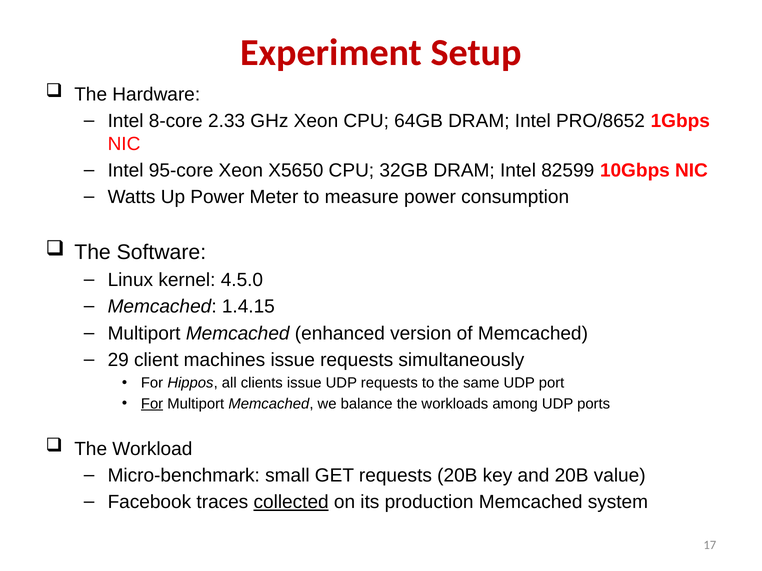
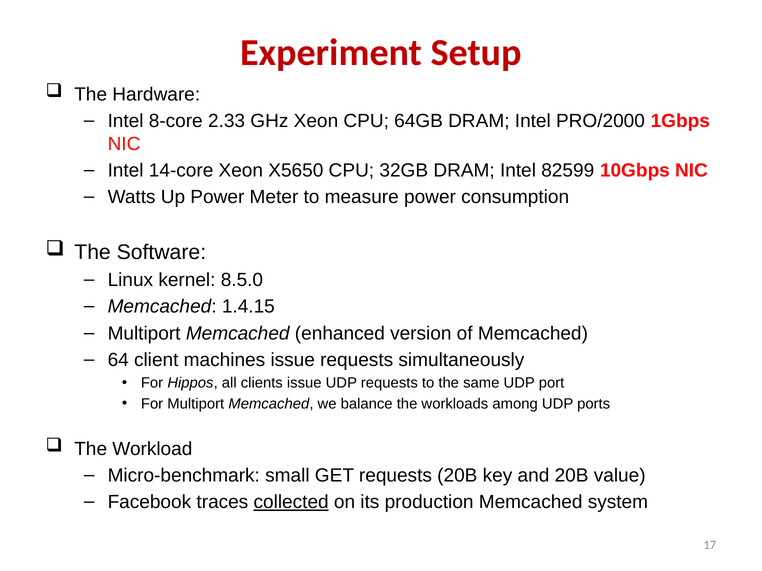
PRO/8652: PRO/8652 -> PRO/2000 (600, 121)
95-core: 95-core -> 14-core (181, 171)
4.5.0: 4.5.0 -> 8.5.0 (242, 280)
29: 29 -> 64 (118, 360)
For underline: present -> none (152, 404)
